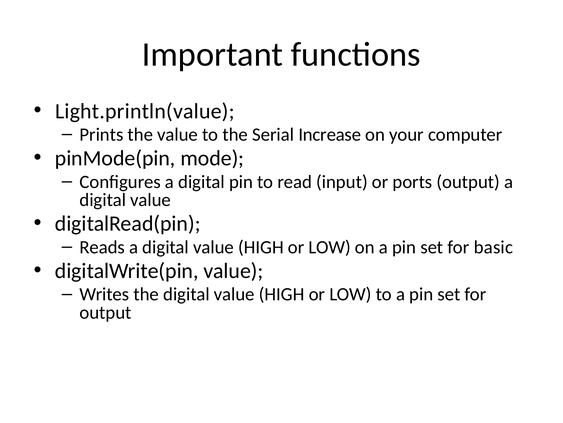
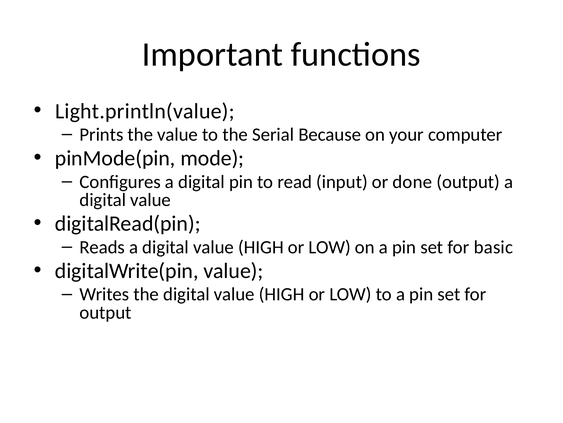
Increase: Increase -> Because (330, 134)
ports: ports -> done (412, 182)
